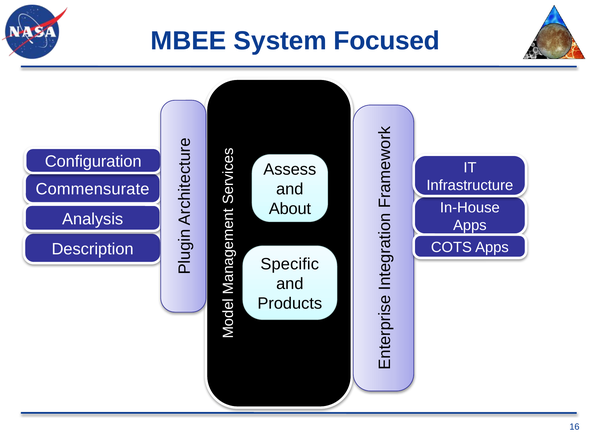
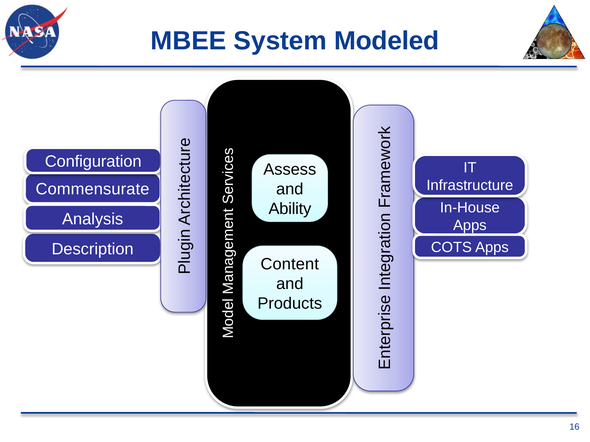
Focused: Focused -> Modeled (387, 41)
About: About -> Ability (290, 209)
Specific: Specific -> Content (290, 265)
